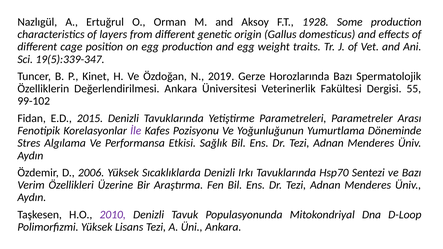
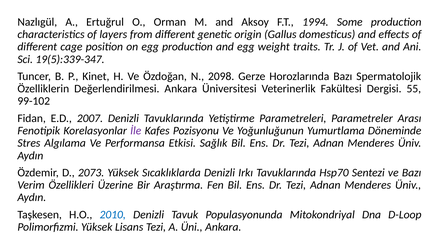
1928: 1928 -> 1994 (315, 22)
2019: 2019 -> 2098 (221, 76)
2015: 2015 -> 2007 (90, 118)
2006: 2006 -> 2073 (91, 173)
2010 colour: purple -> blue (113, 215)
